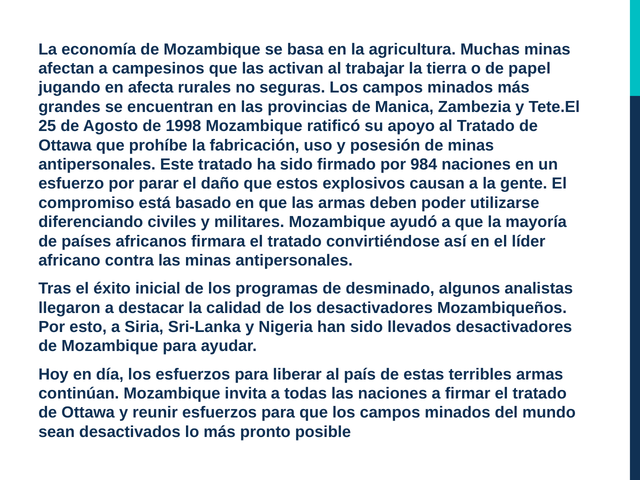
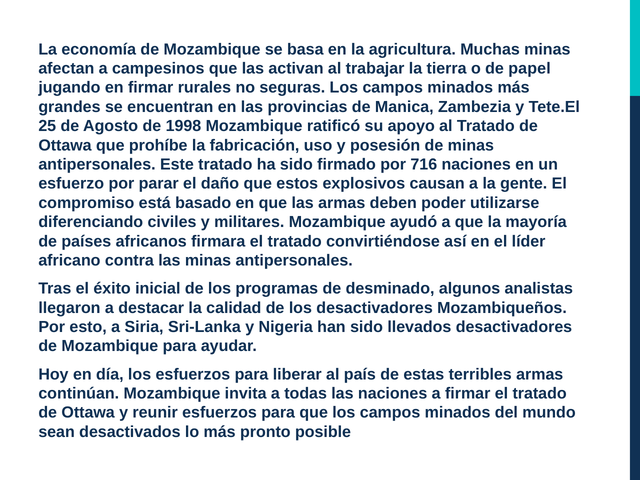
en afecta: afecta -> firmar (151, 88)
984: 984 -> 716 (424, 164)
